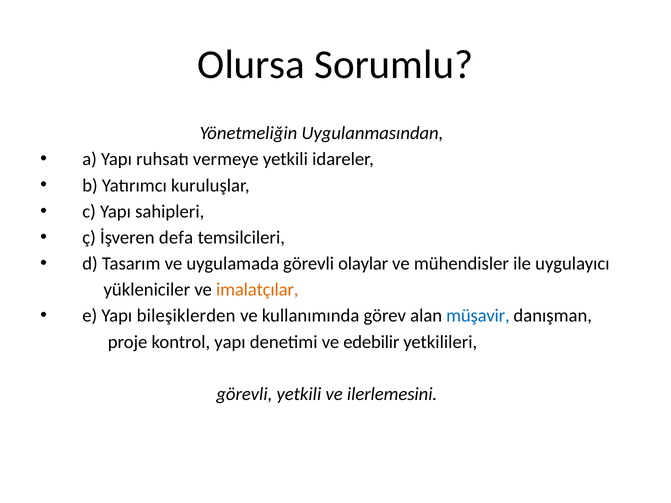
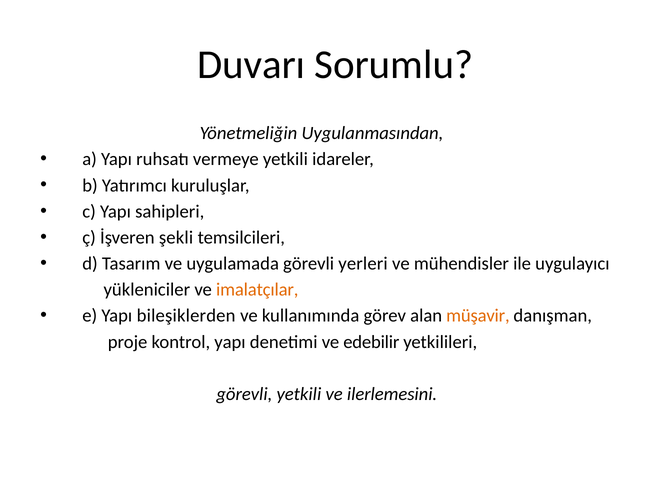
Olursa: Olursa -> Duvarı (251, 65)
defa: defa -> şekli (176, 238)
olaylar: olaylar -> yerleri (363, 264)
müşavir colour: blue -> orange (478, 316)
